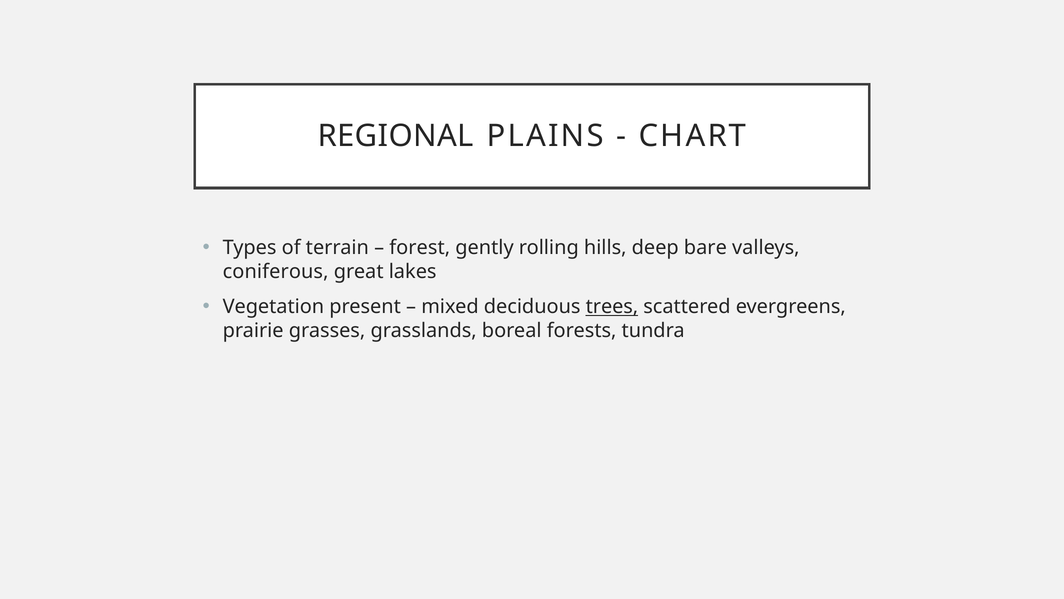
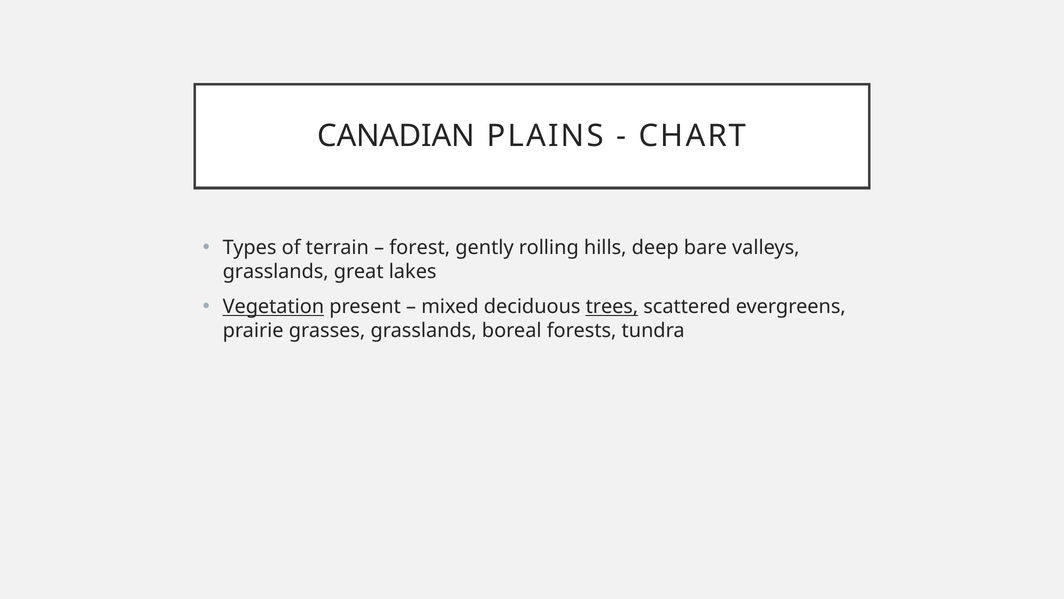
REGIONAL: REGIONAL -> CANADIAN (396, 136)
coniferous: coniferous -> grasslands (276, 272)
Vegetation underline: none -> present (273, 307)
